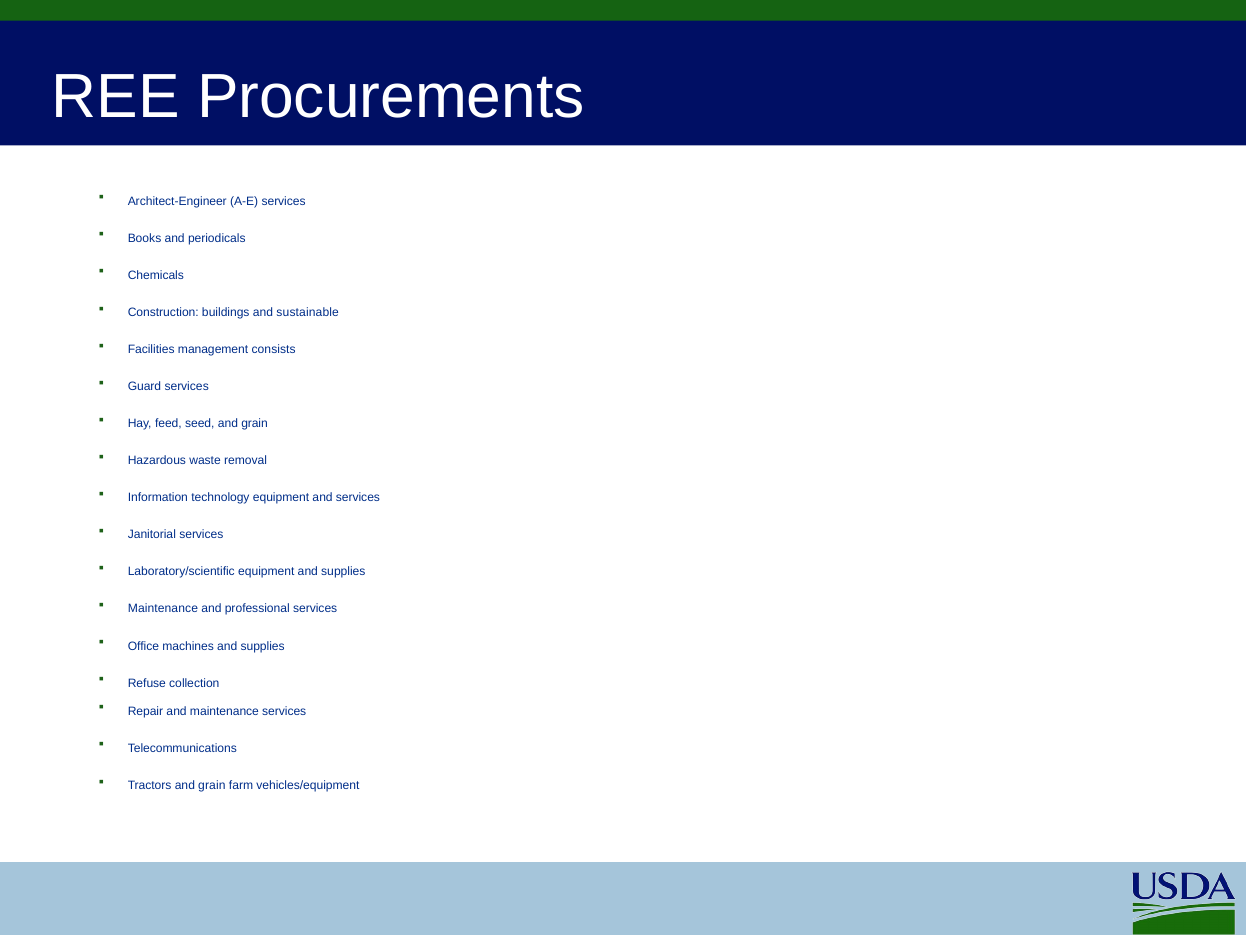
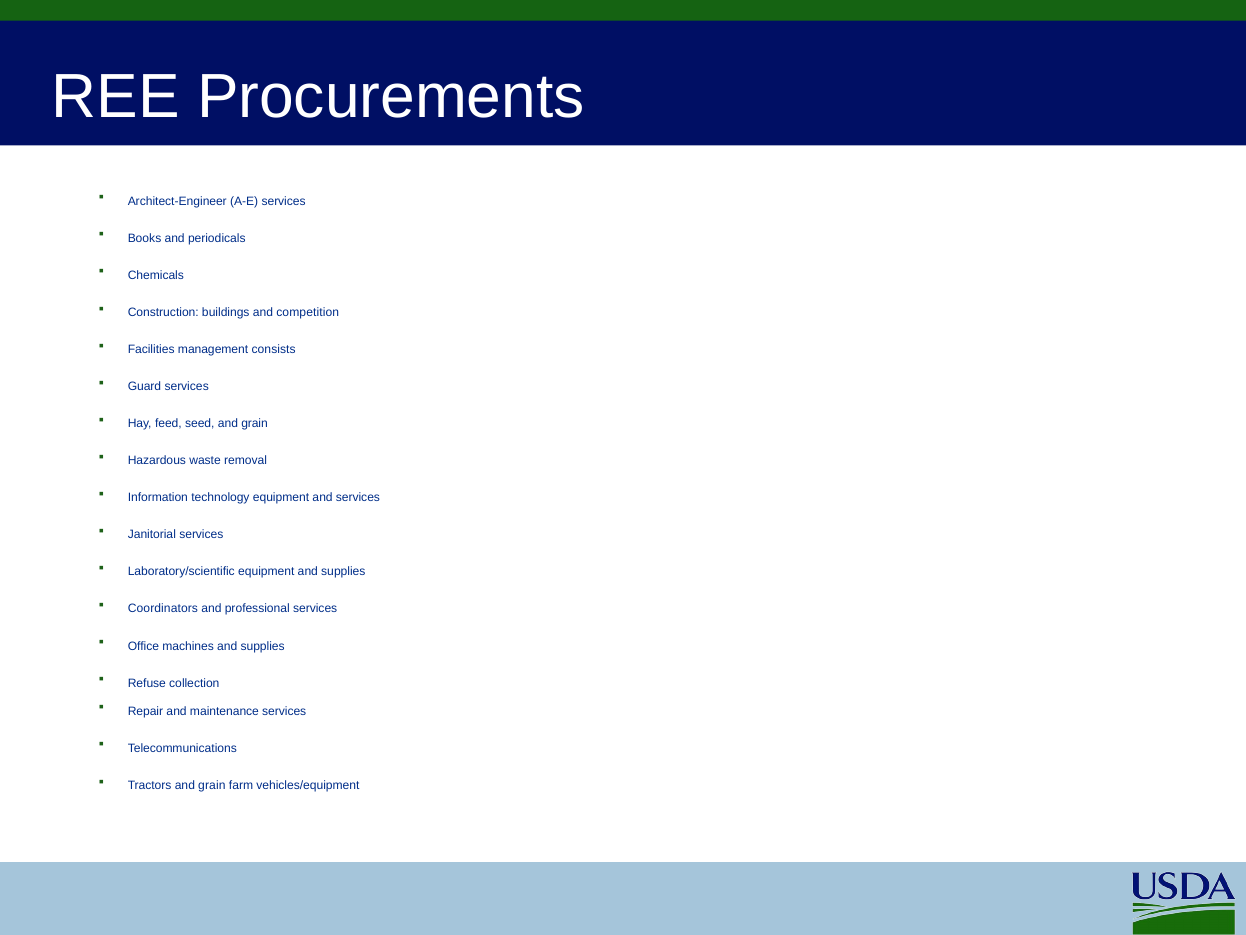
sustainable: sustainable -> competition (308, 312)
Maintenance: Maintenance -> Coordinators (163, 609)
